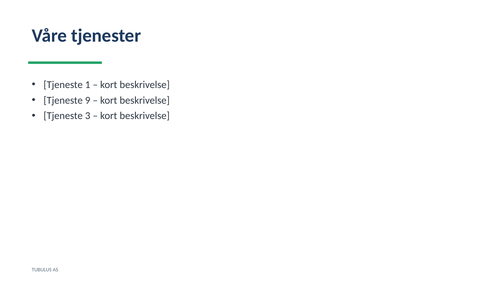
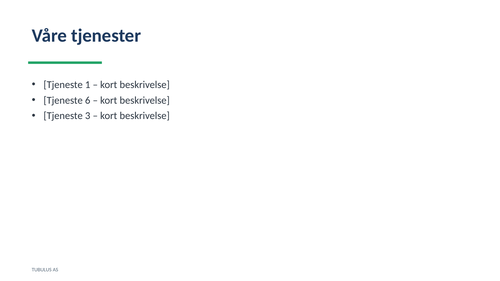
9: 9 -> 6 (88, 100)
